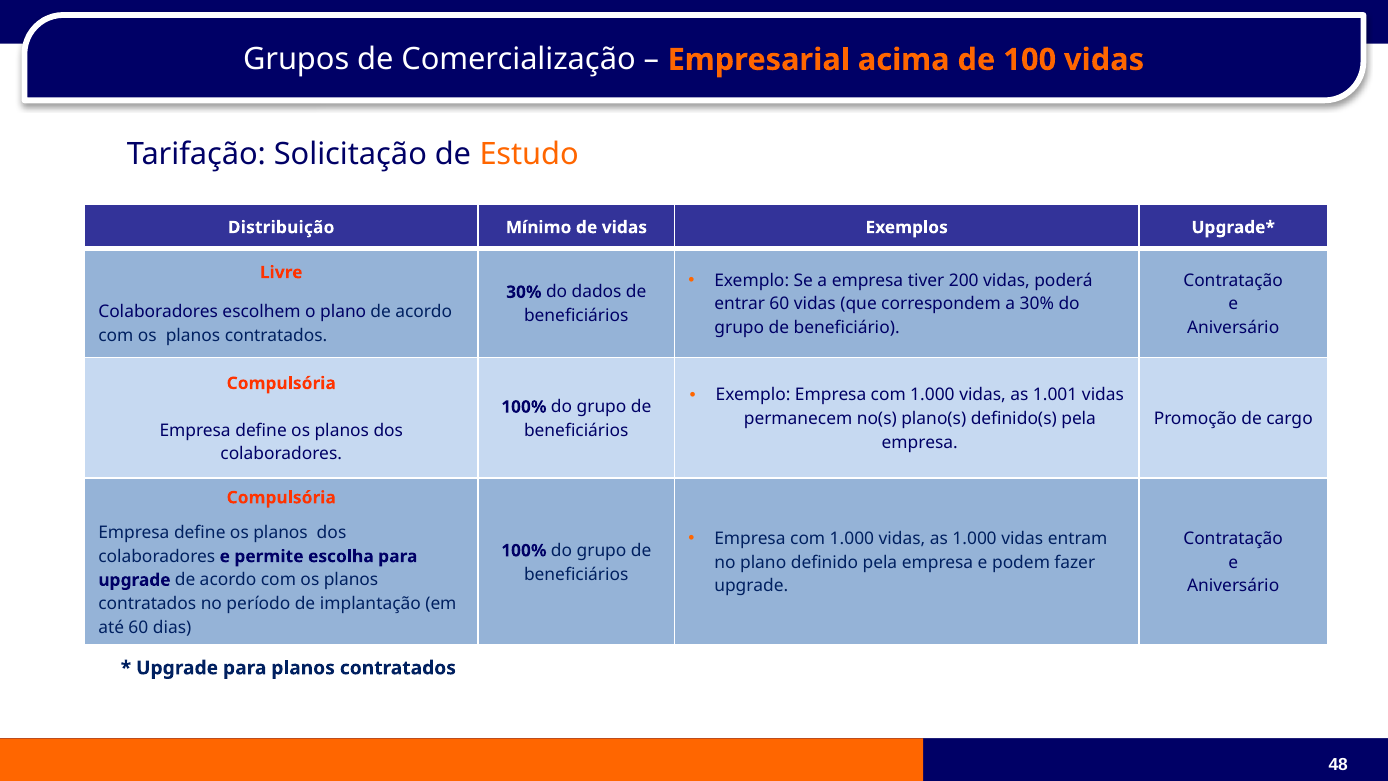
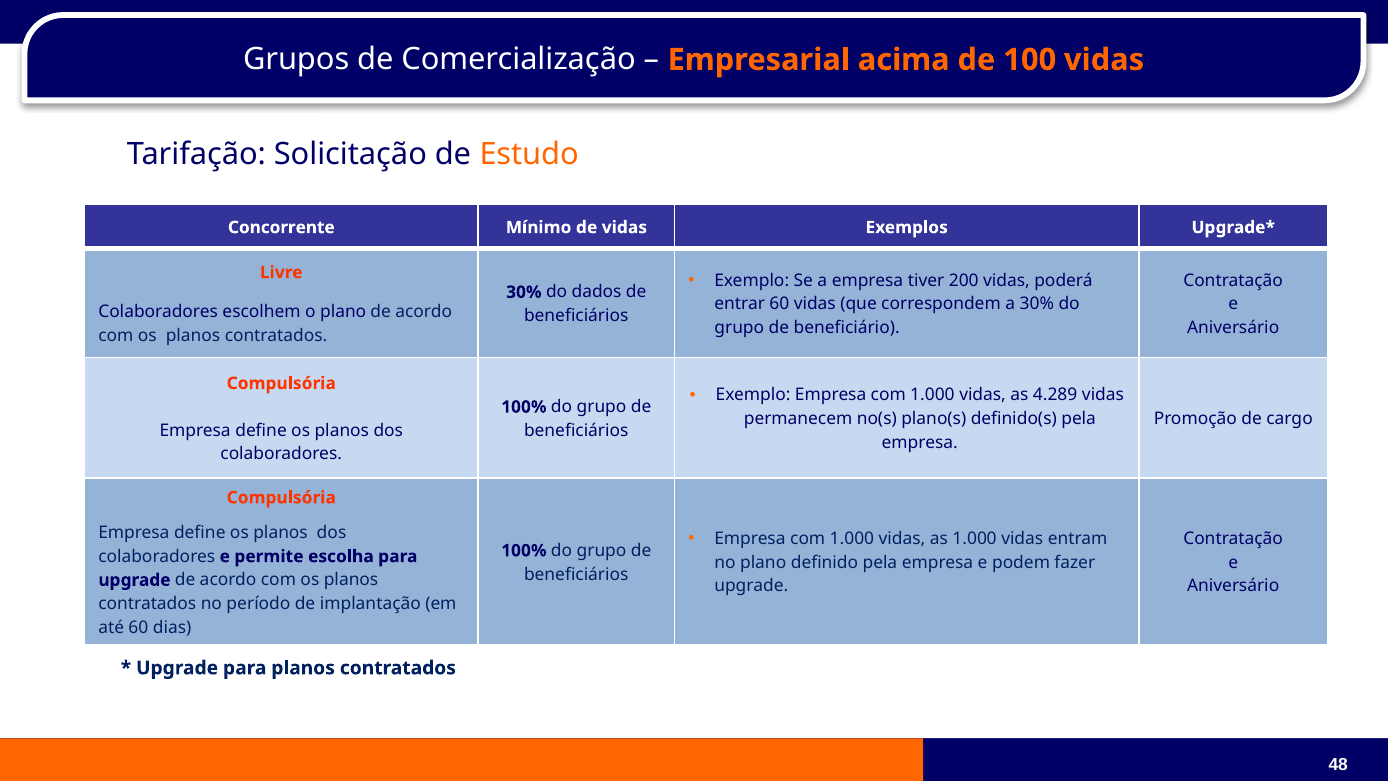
Distribuição: Distribuição -> Concorrente (281, 227)
1.001: 1.001 -> 4.289 (1055, 395)
